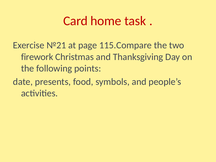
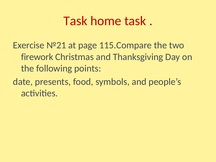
Card: Card -> Task (75, 21)
